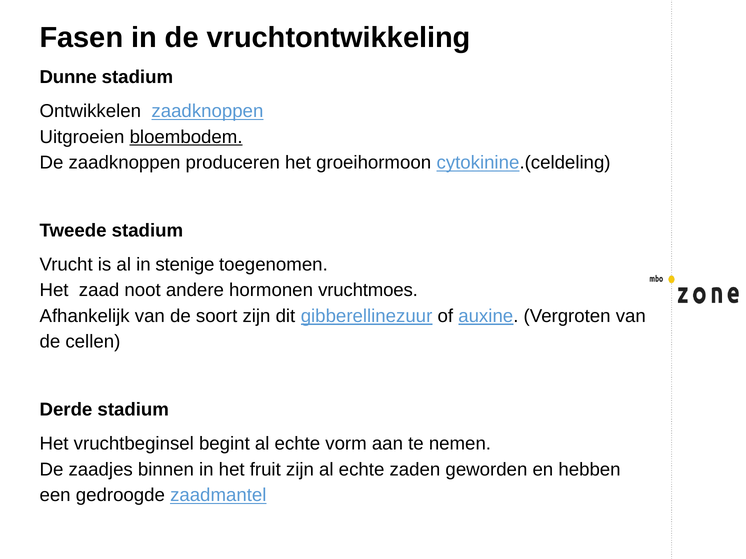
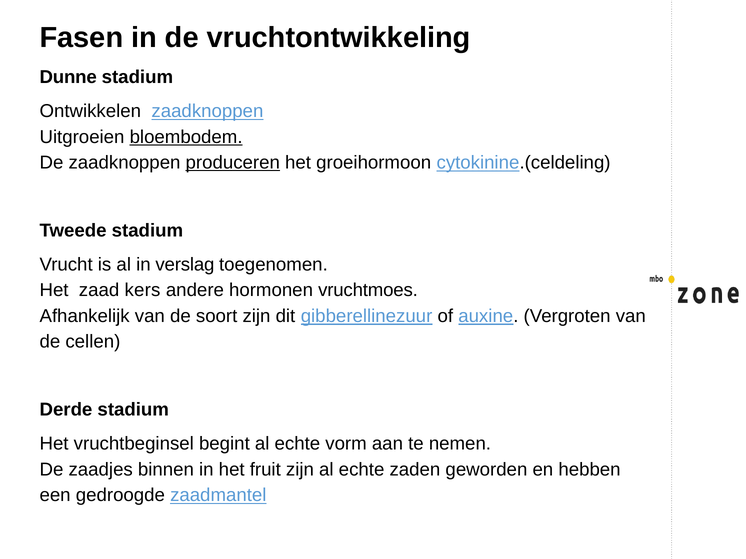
produceren underline: none -> present (233, 163)
stenige: stenige -> verslag (185, 265)
noot: noot -> kers (142, 291)
